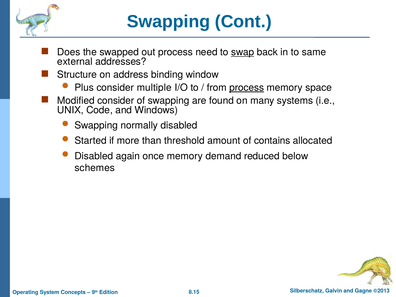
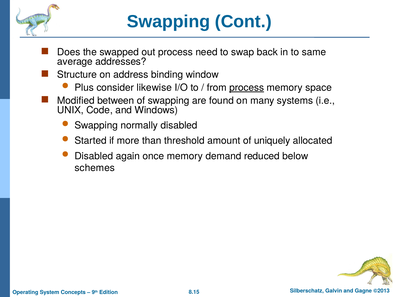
swap underline: present -> none (243, 52)
external: external -> average (75, 62)
multiple: multiple -> likewise (154, 88)
Modified consider: consider -> between (116, 101)
contains: contains -> uniquely (272, 141)
